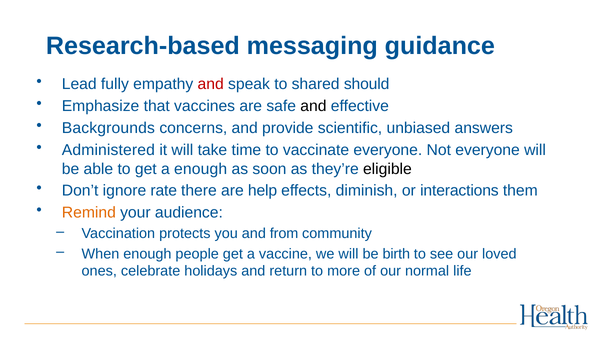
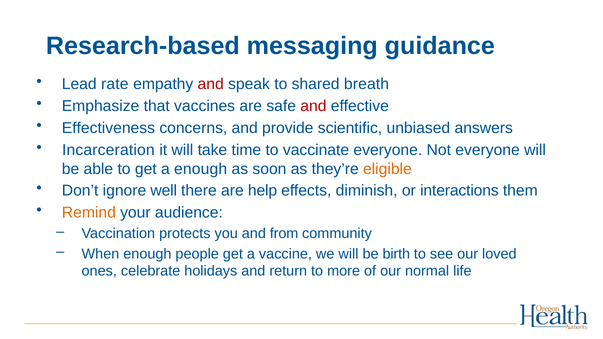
fully: fully -> rate (115, 84)
should: should -> breath (366, 84)
and colour: black -> red (313, 106)
Backgrounds: Backgrounds -> Effectiveness (108, 128)
Administered: Administered -> Incarceration (108, 150)
eligible colour: black -> orange (387, 169)
rate: rate -> well (164, 191)
